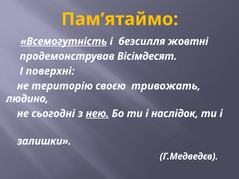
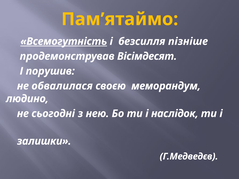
жовтні: жовтні -> пізніше (188, 41)
поверхні: поверхні -> порушив (50, 71)
територію: територію -> обвалилася (62, 86)
тривожать: тривожать -> меморандум (166, 86)
нею underline: present -> none (97, 114)
